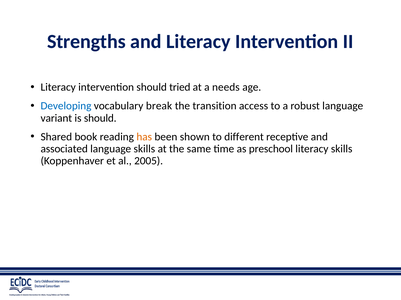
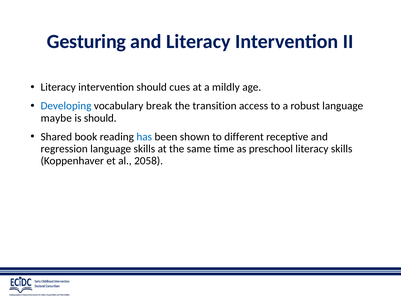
Strengths: Strengths -> Gesturing (86, 42)
tried: tried -> cues (180, 88)
needs: needs -> mildly (226, 88)
variant: variant -> maybe (56, 118)
has colour: orange -> blue (144, 137)
associated: associated -> regression (64, 149)
2005: 2005 -> 2058 (149, 161)
